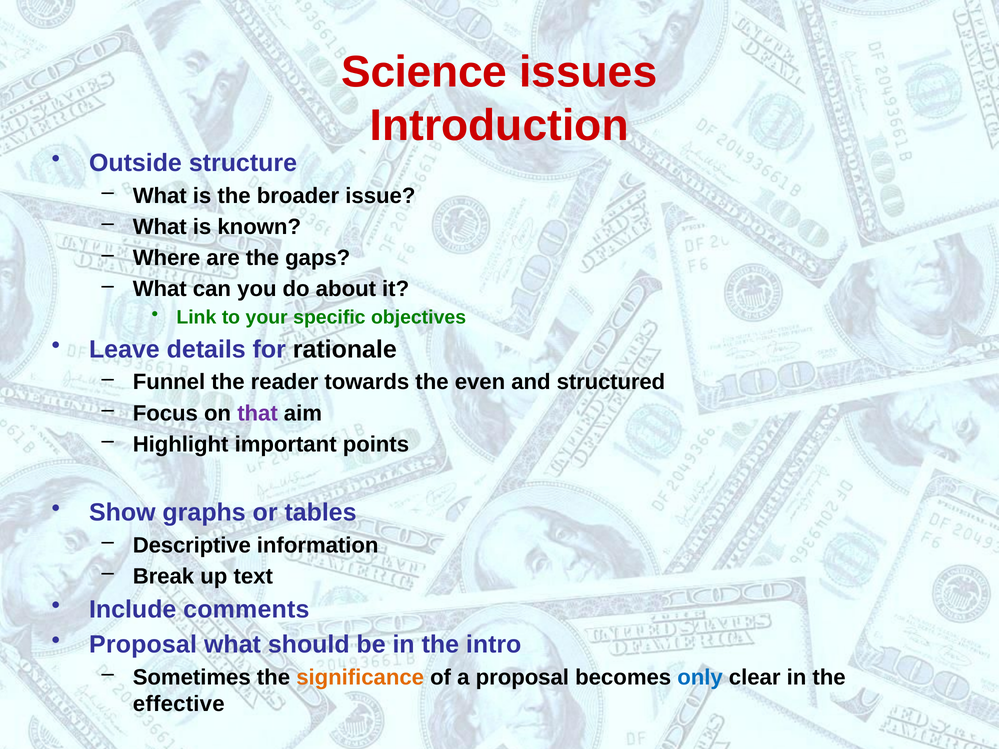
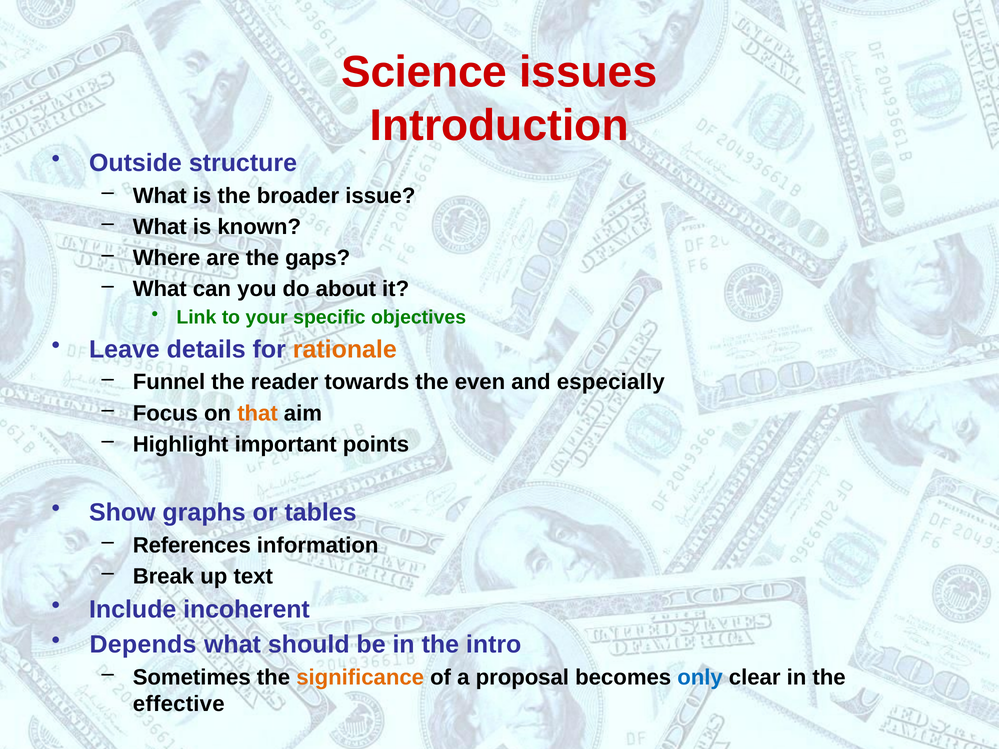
rationale colour: black -> orange (345, 350)
structured: structured -> especially (611, 382)
that colour: purple -> orange (258, 413)
Descriptive: Descriptive -> References (192, 545)
comments: comments -> incoherent (246, 610)
Proposal: Proposal -> Depends (143, 645)
